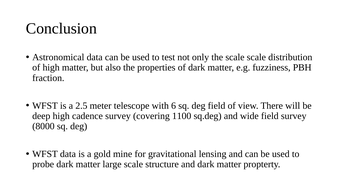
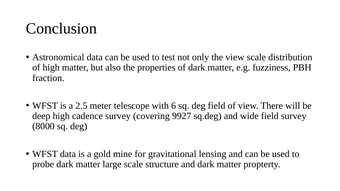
the scale: scale -> view (235, 57)
1100: 1100 -> 9927 (182, 116)
